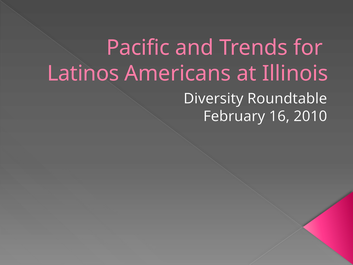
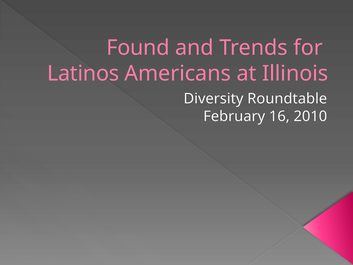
Pacific: Pacific -> Found (138, 48)
